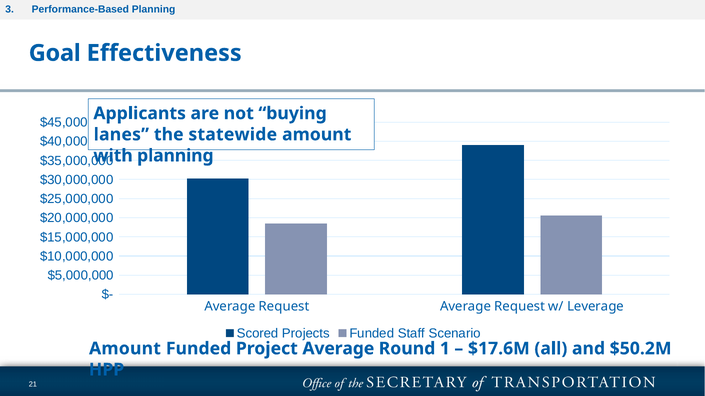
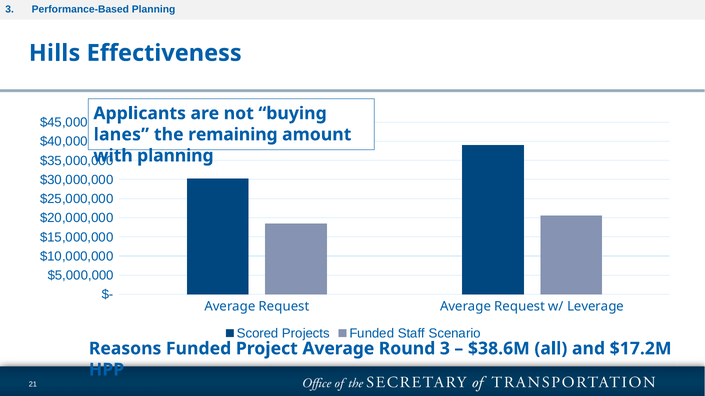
Goal: Goal -> Hills (55, 53)
statewide: statewide -> remaining (233, 135)
Amount: Amount -> Reasons (125, 349)
Round 1: 1 -> 3 (445, 349)
$17.6M: $17.6M -> $38.6M (499, 349)
$50.2M: $50.2M -> $17.2M (641, 349)
